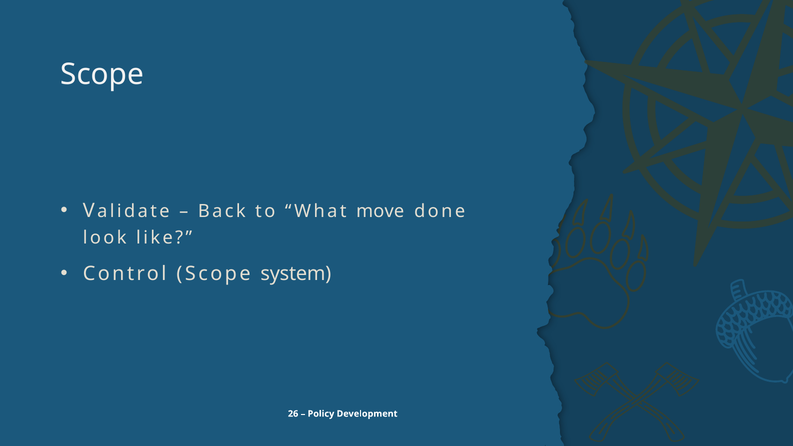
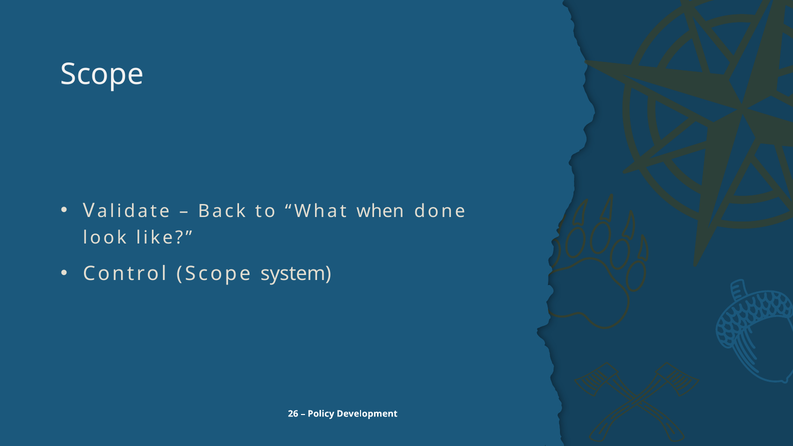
move: move -> when (380, 211)
